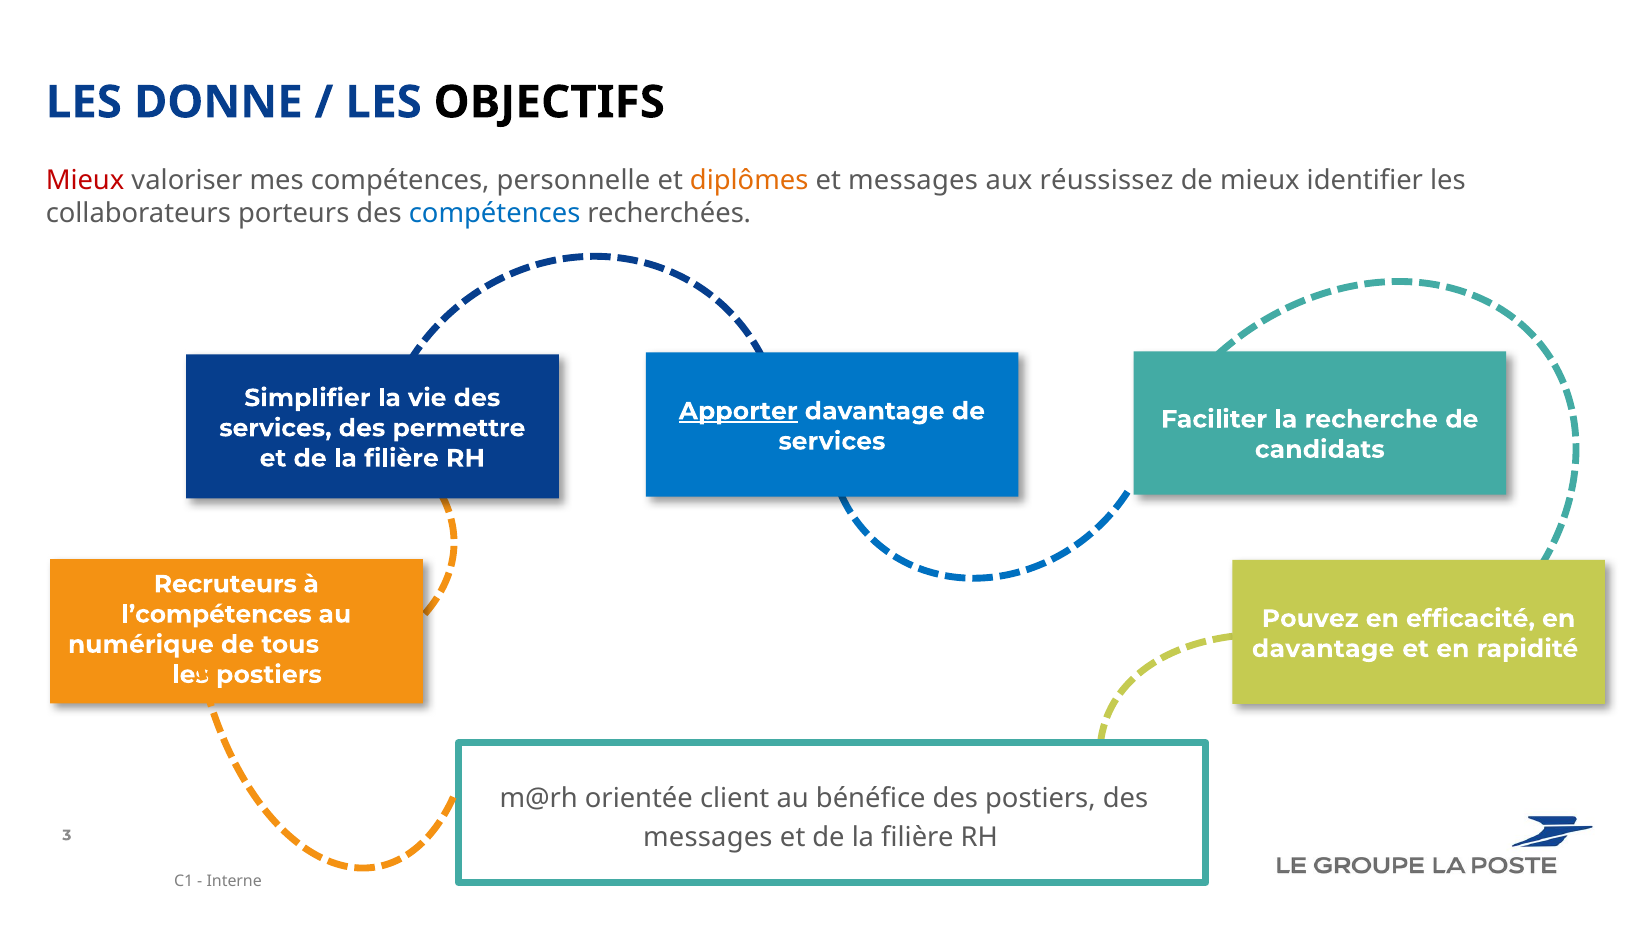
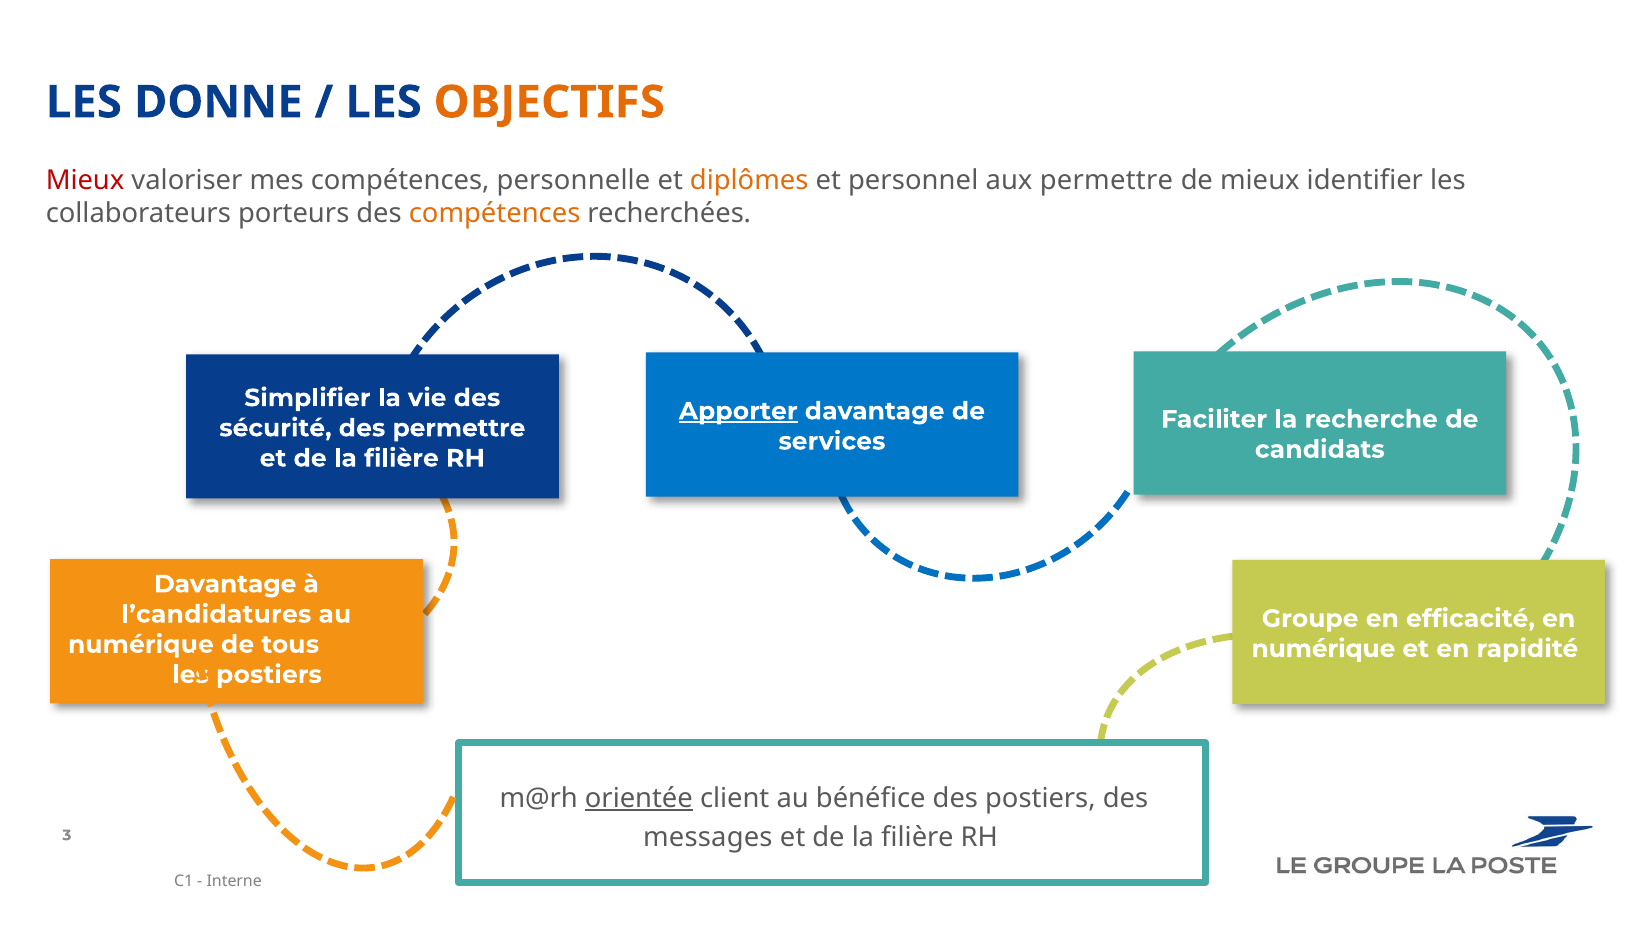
OBJECTIFS colour: black -> orange (549, 102)
et messages: messages -> personnel (913, 180)
aux réussissez: réussissez -> permettre (1106, 180)
compétences colour: blue -> orange (495, 213)
services: services -> sécurité (275, 428)
Recruteurs: Recruteurs -> Davantage (225, 584)
l’compétences: l’compétences -> l’candidatures (216, 614)
Pouvez: Pouvez -> Groupe (1310, 618)
davantage: davantage -> numérique (1323, 649)
orientée underline: none -> present (639, 798)
